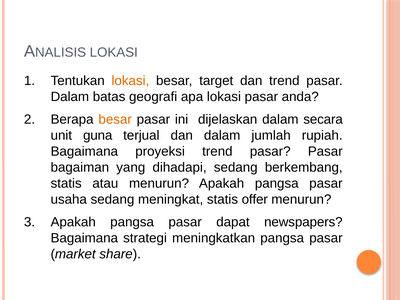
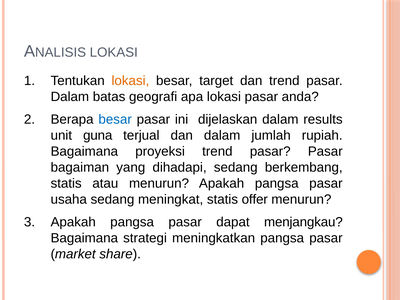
besar colour: orange -> blue (115, 120)
secara: secara -> results (323, 120)
newspapers: newspapers -> menjangkau (303, 222)
